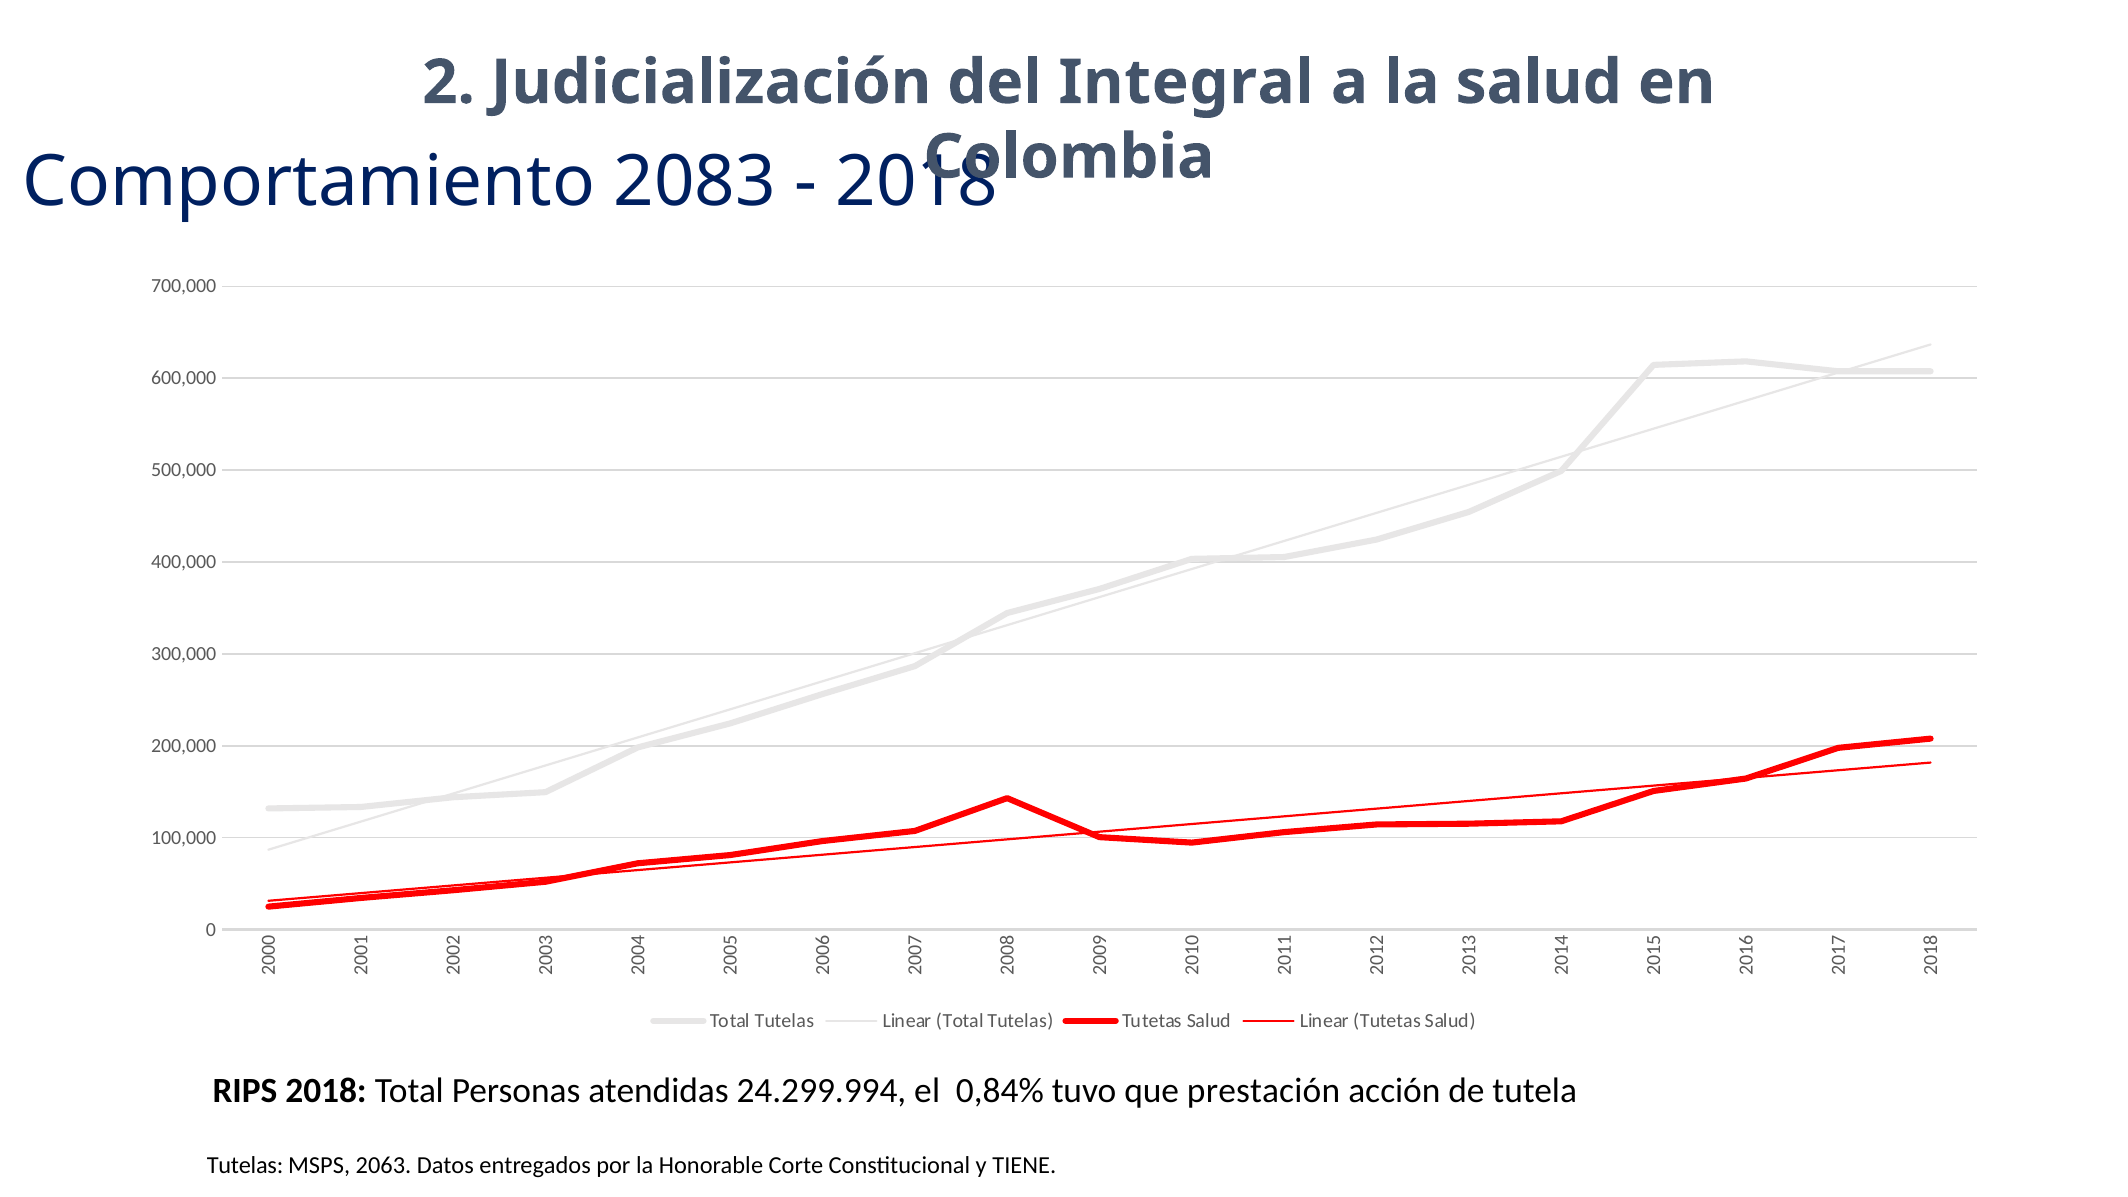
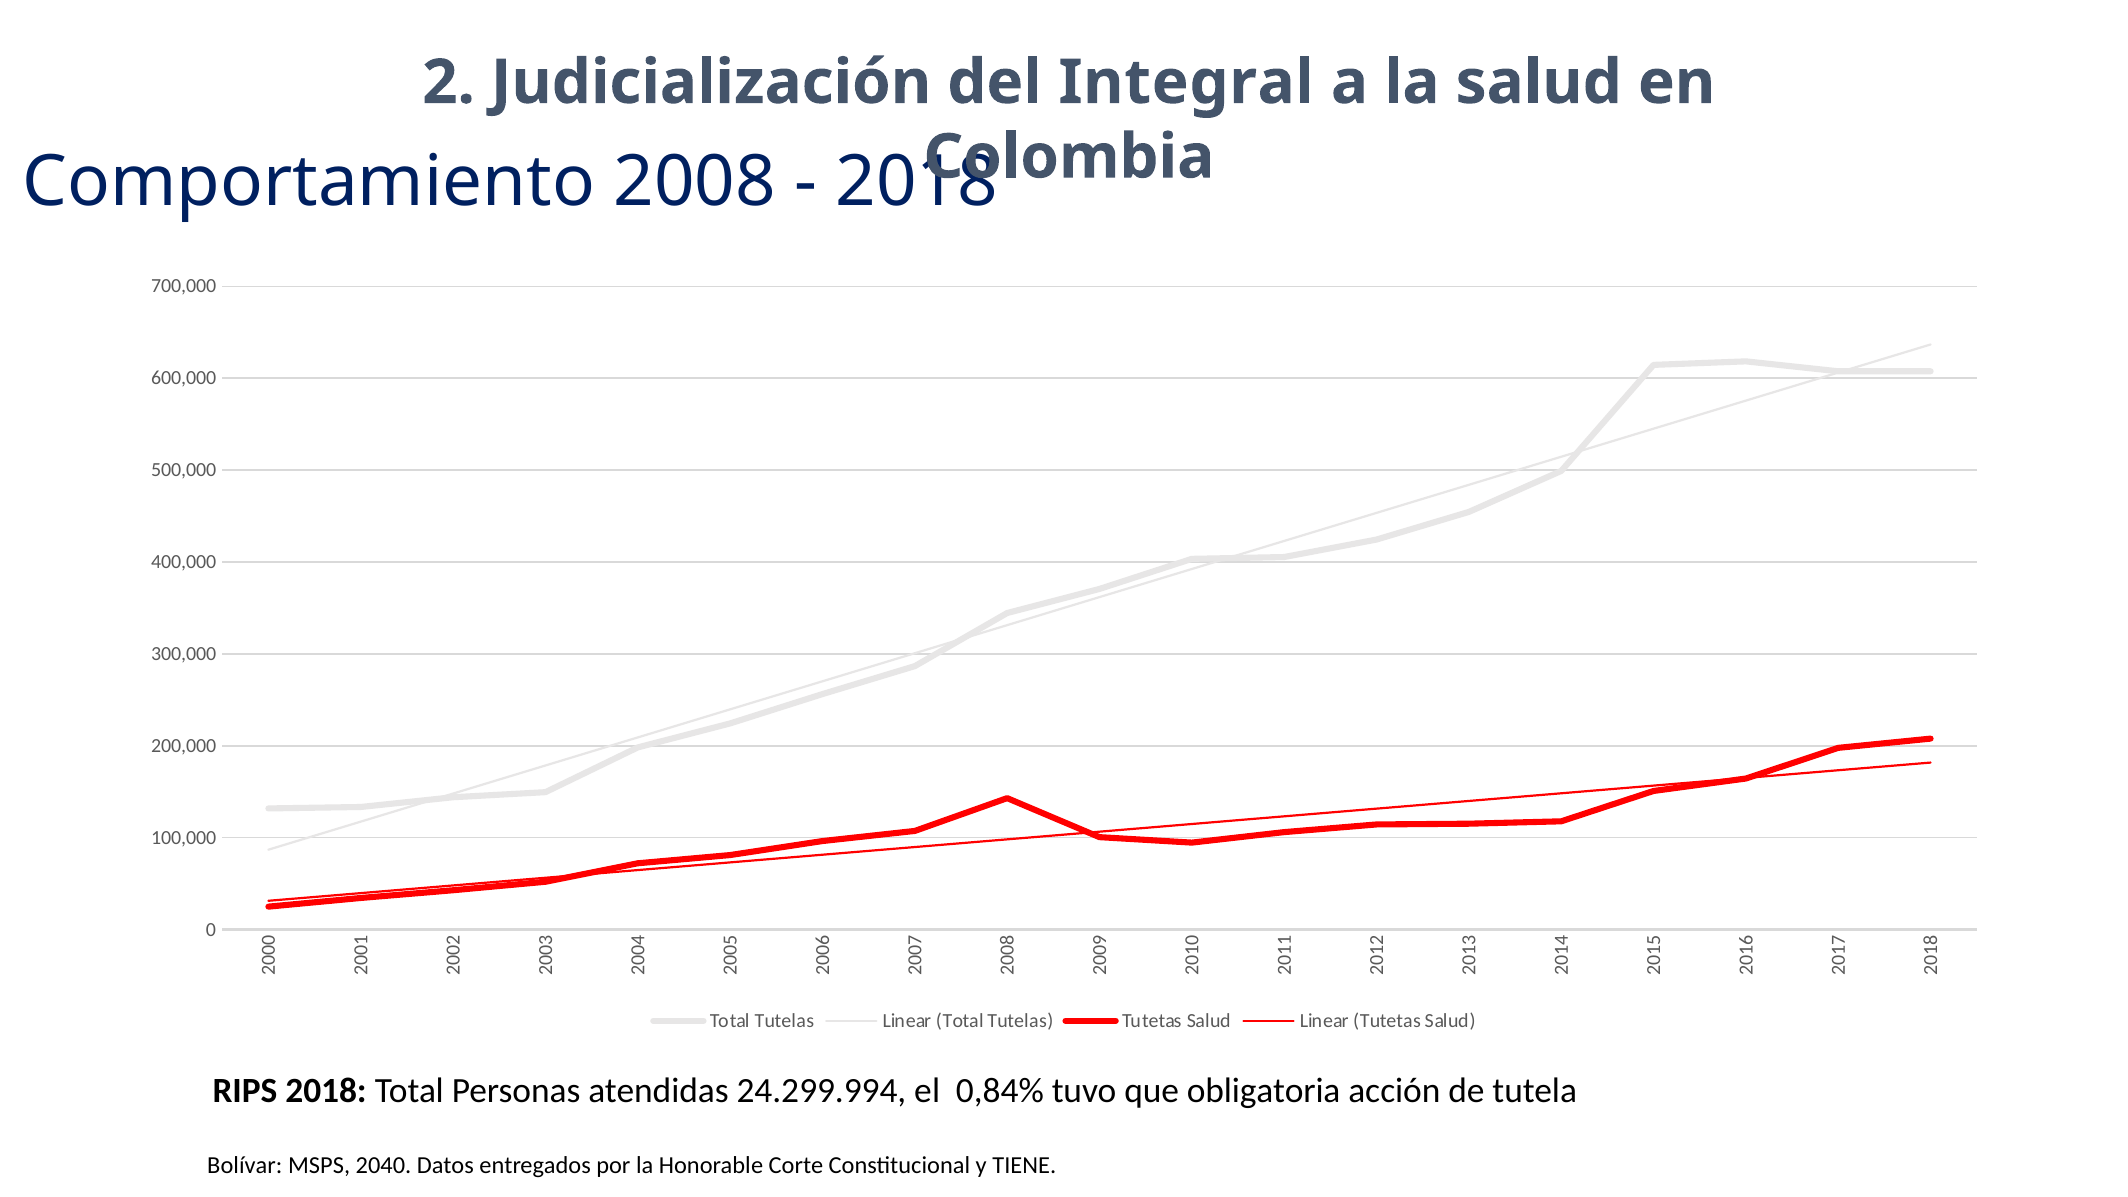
2083: 2083 -> 2008 (695, 182)
prestación: prestación -> obligatoria (1264, 1091)
Tutelas: Tutelas -> Bolívar (245, 1165)
2063: 2063 -> 2040 (384, 1165)
